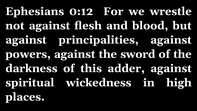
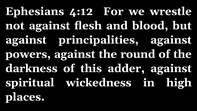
0:12: 0:12 -> 4:12 (81, 11)
sword: sword -> round (138, 54)
